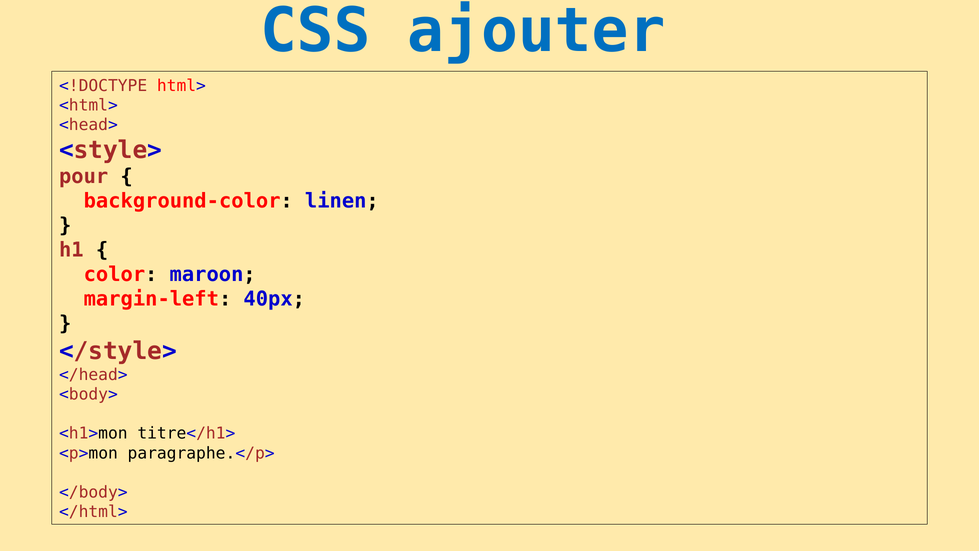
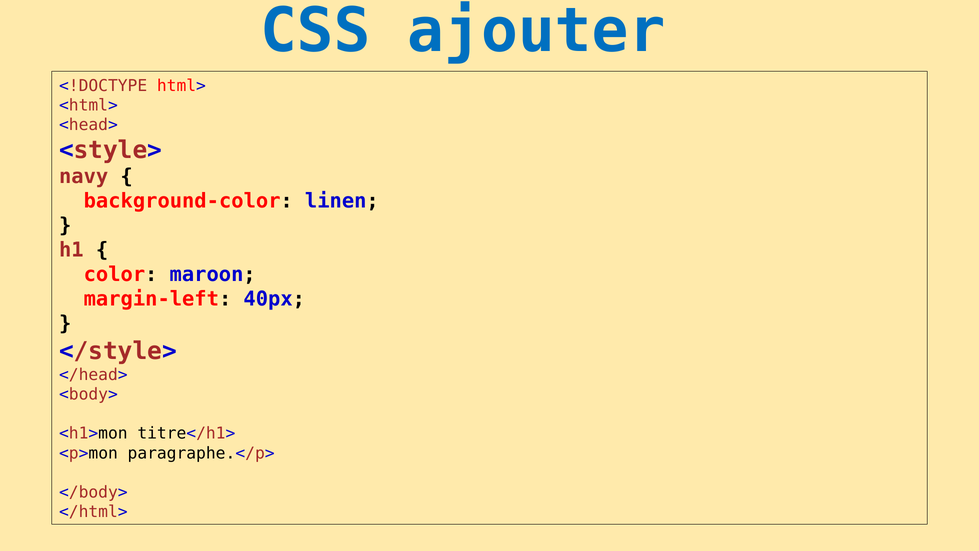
pour: pour -> navy (84, 177)
